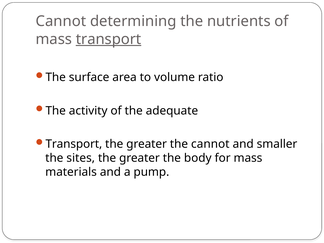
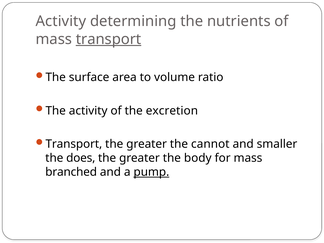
Cannot: Cannot -> Activity (61, 21)
adequate: adequate -> excretion (172, 111)
sites: sites -> does (81, 158)
materials: materials -> branched (71, 172)
pump underline: none -> present (151, 172)
